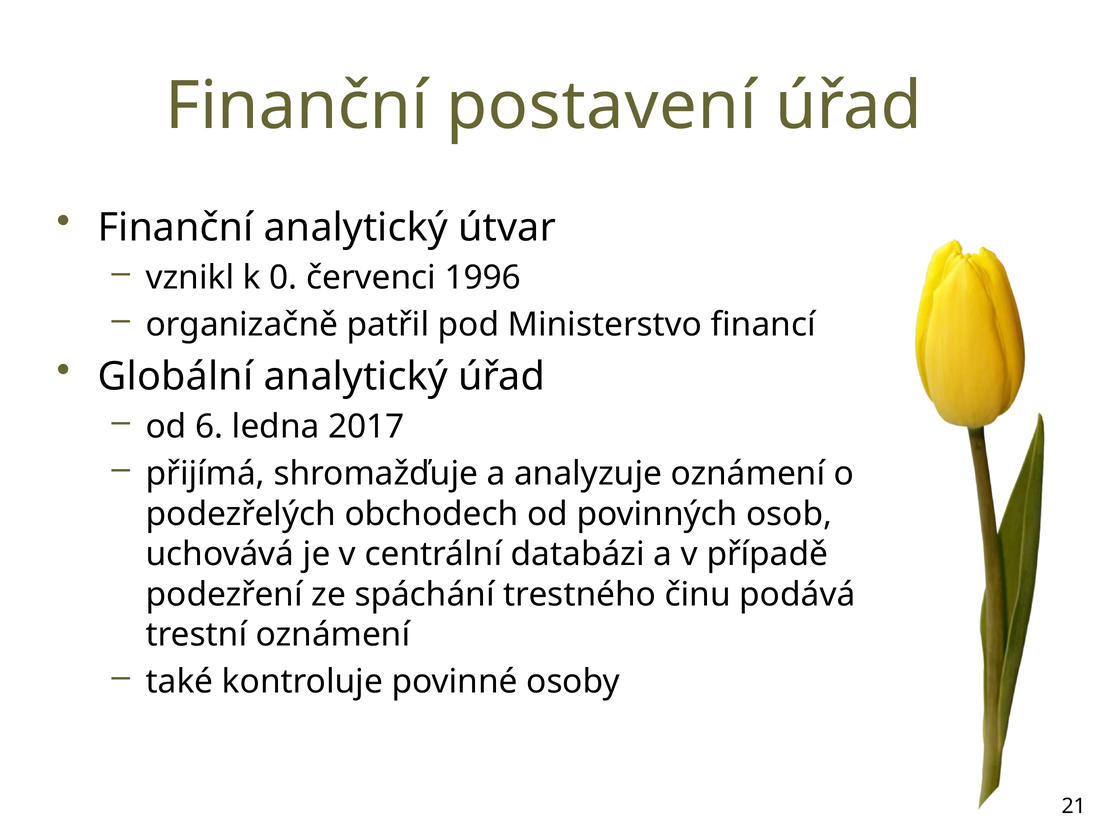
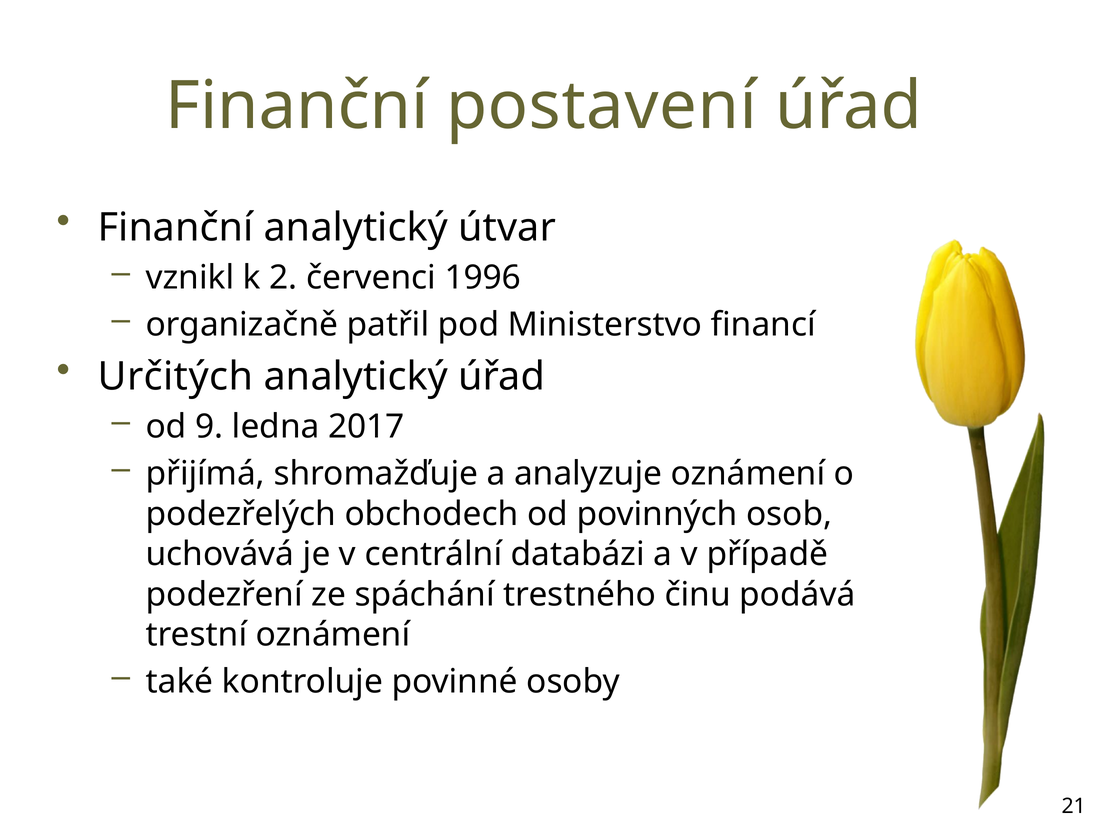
0: 0 -> 2 (283, 278)
Globální: Globální -> Určitých (175, 377)
6: 6 -> 9 (209, 427)
